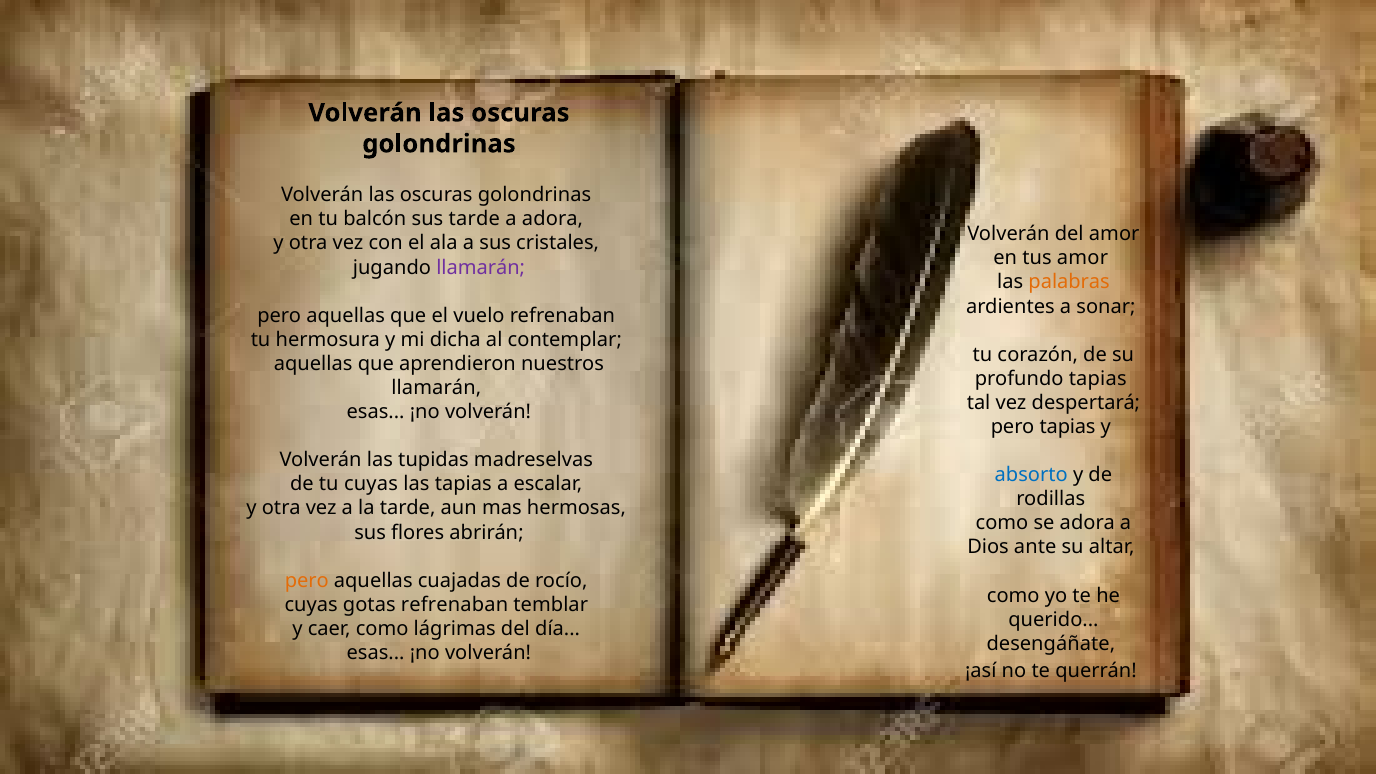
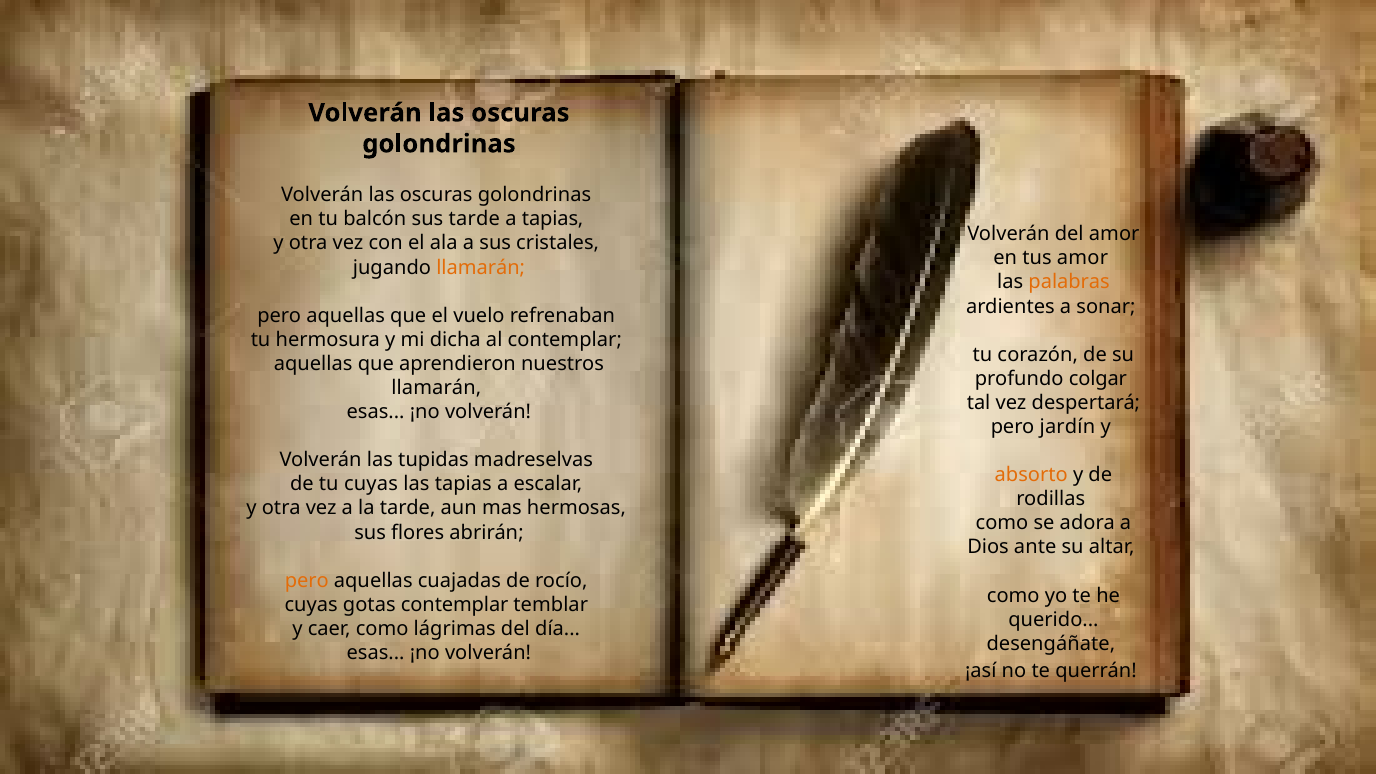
a adora: adora -> tapias (553, 219)
llamarán colour: purple -> orange (481, 267)
profundo tapias: tapias -> colgar (1098, 379)
pero tapias: tapias -> jardín (1067, 427)
absorto colour: blue -> orange (1031, 475)
gotas refrenaban: refrenaban -> contemplar (455, 605)
